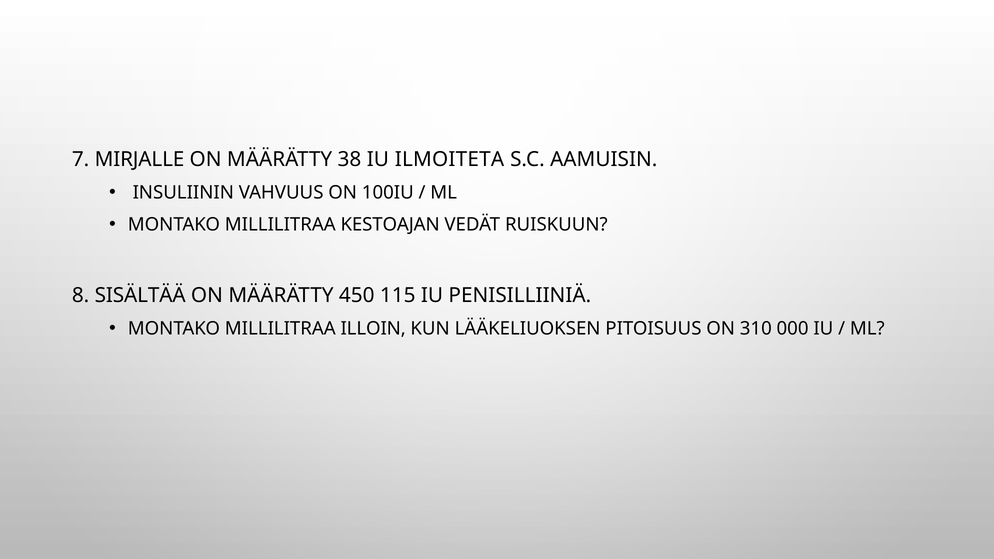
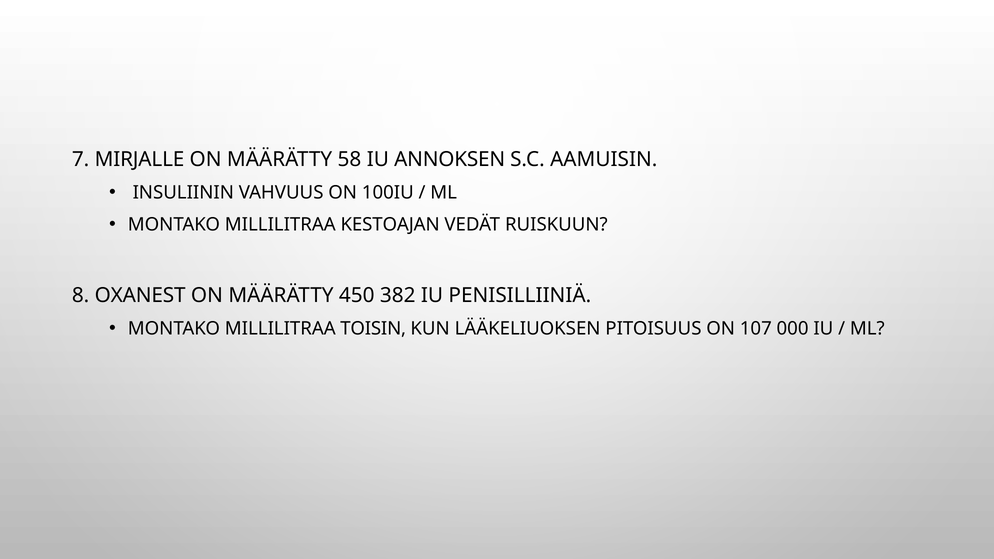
38: 38 -> 58 (349, 159)
ILMOITETA: ILMOITETA -> ANNOKSEN (450, 159)
SISÄLTÄÄ: SISÄLTÄÄ -> OXANEST (140, 296)
115: 115 -> 382 (398, 296)
ILLOIN: ILLOIN -> TOISIN (373, 329)
310: 310 -> 107 (756, 329)
